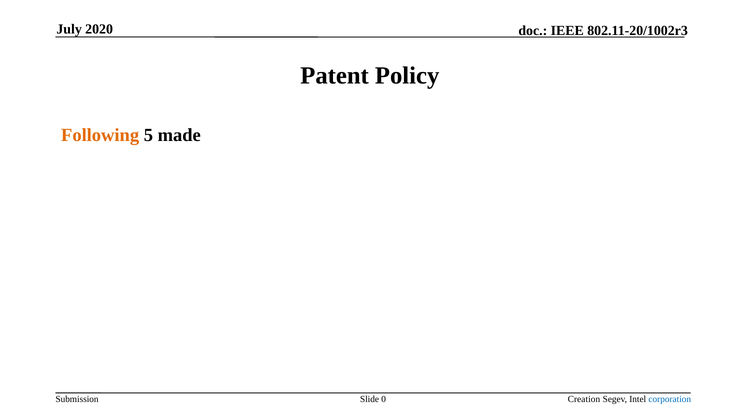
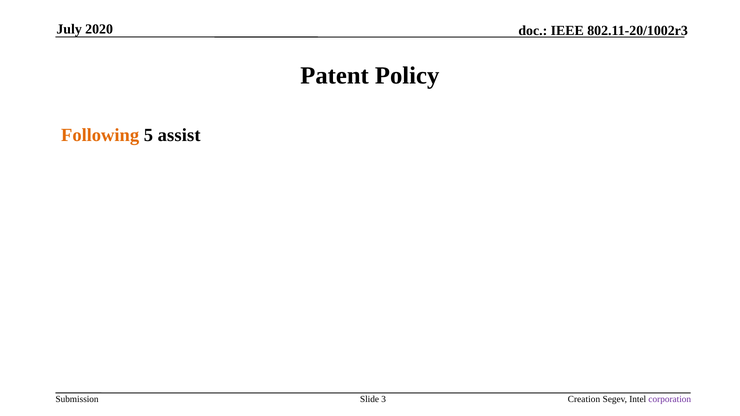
made: made -> assist (179, 135)
0: 0 -> 3 (384, 399)
corporation colour: blue -> purple (670, 399)
